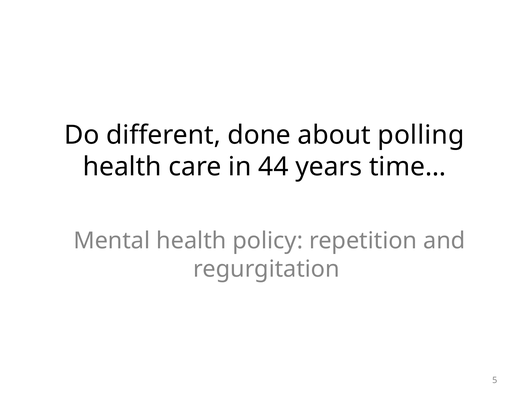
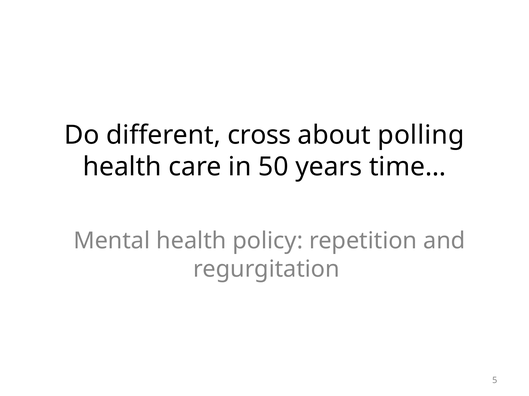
done: done -> cross (259, 135)
44: 44 -> 50 (273, 167)
